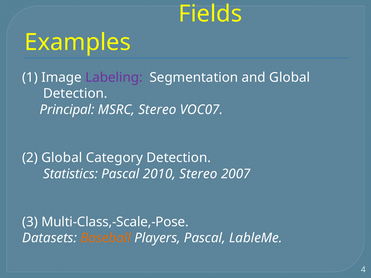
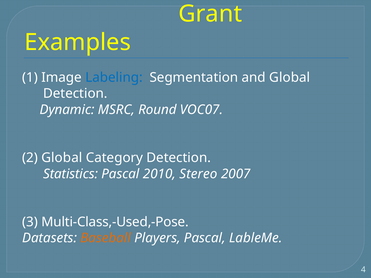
Fields: Fields -> Grant (210, 14)
Labeling colour: purple -> blue (114, 78)
Principal: Principal -> Dynamic (67, 110)
MSRC Stereo: Stereo -> Round (157, 110)
Multi-Class,-Scale,-Pose: Multi-Class,-Scale,-Pose -> Multi-Class,-Used,-Pose (115, 222)
